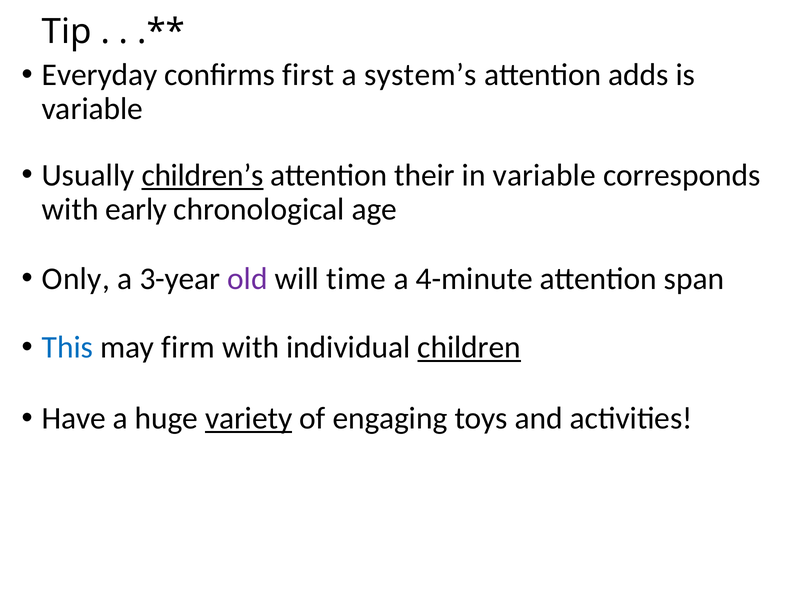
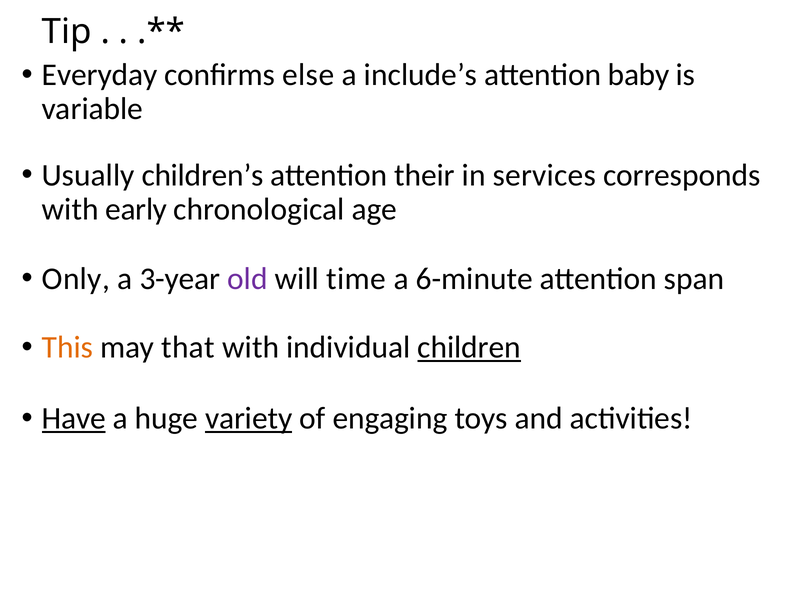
first: first -> else (308, 75)
system’s: system’s -> include’s (421, 75)
adds: adds -> baby (639, 75)
children’s underline: present -> none (203, 175)
in variable: variable -> services (544, 175)
4-minute: 4-minute -> 6-minute (474, 278)
This colour: blue -> orange (68, 347)
firm: firm -> that (188, 347)
Have underline: none -> present (74, 418)
